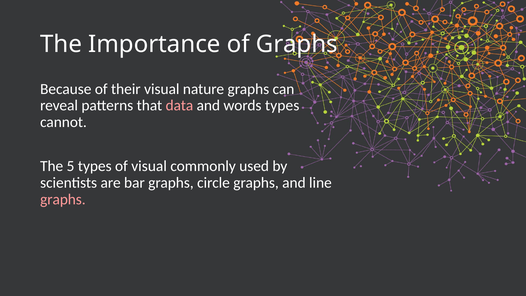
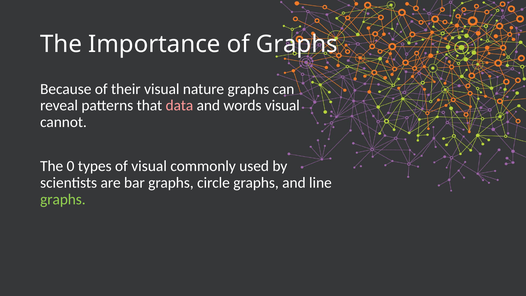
words types: types -> visual (282, 106)
5: 5 -> 0 (71, 166)
graphs colour: pink -> light green (63, 199)
